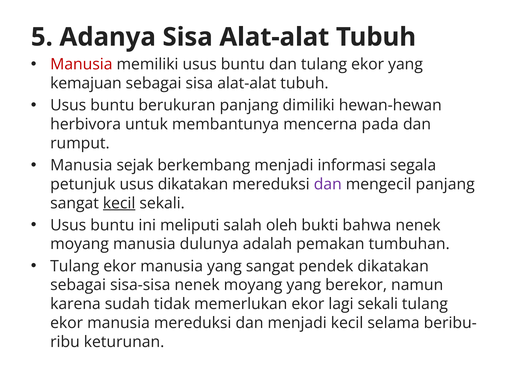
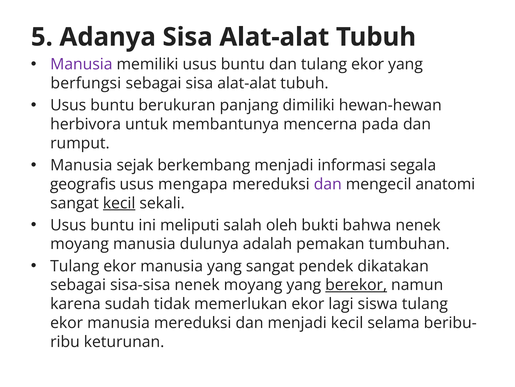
Manusia colour: red -> purple (81, 64)
kemajuan: kemajuan -> berfungsi (86, 83)
petunjuk: petunjuk -> geografis (83, 184)
usus dikatakan: dikatakan -> mengapa (193, 184)
mengecil panjang: panjang -> anatomi (445, 184)
berekor underline: none -> present (356, 285)
lagi sekali: sekali -> siswa (378, 303)
